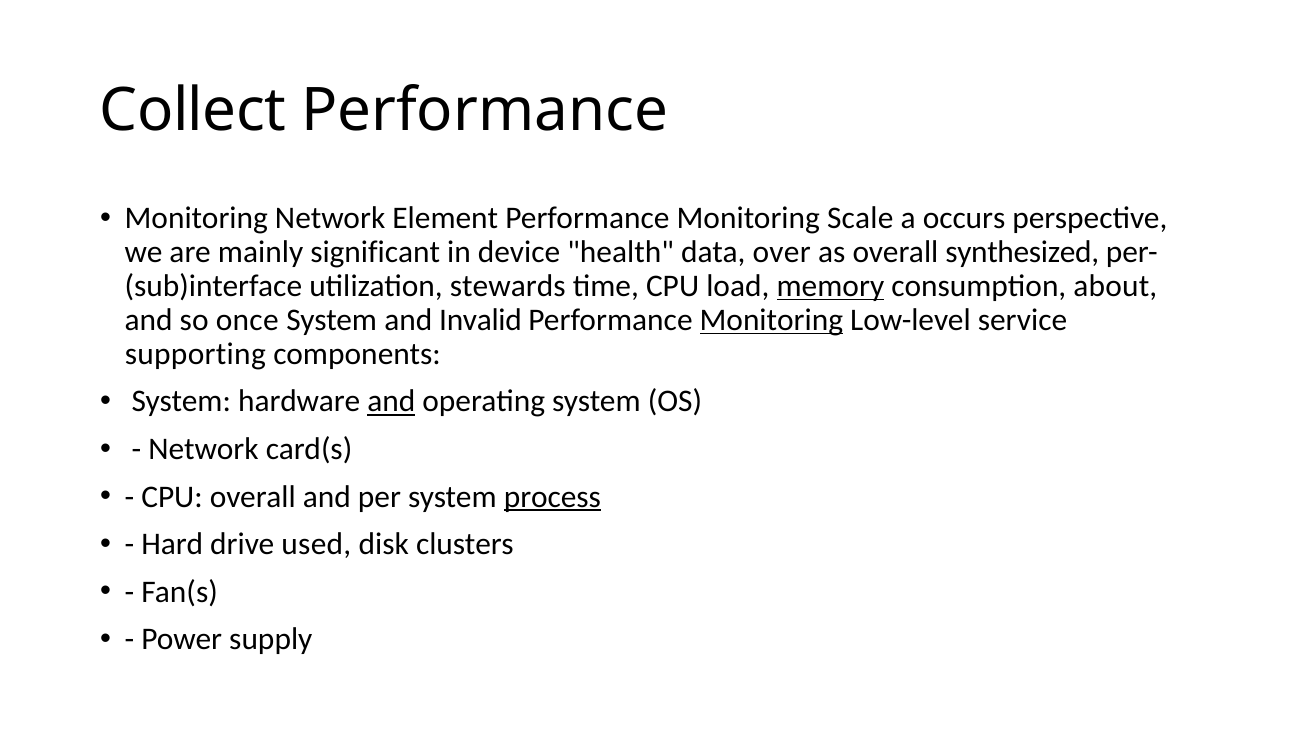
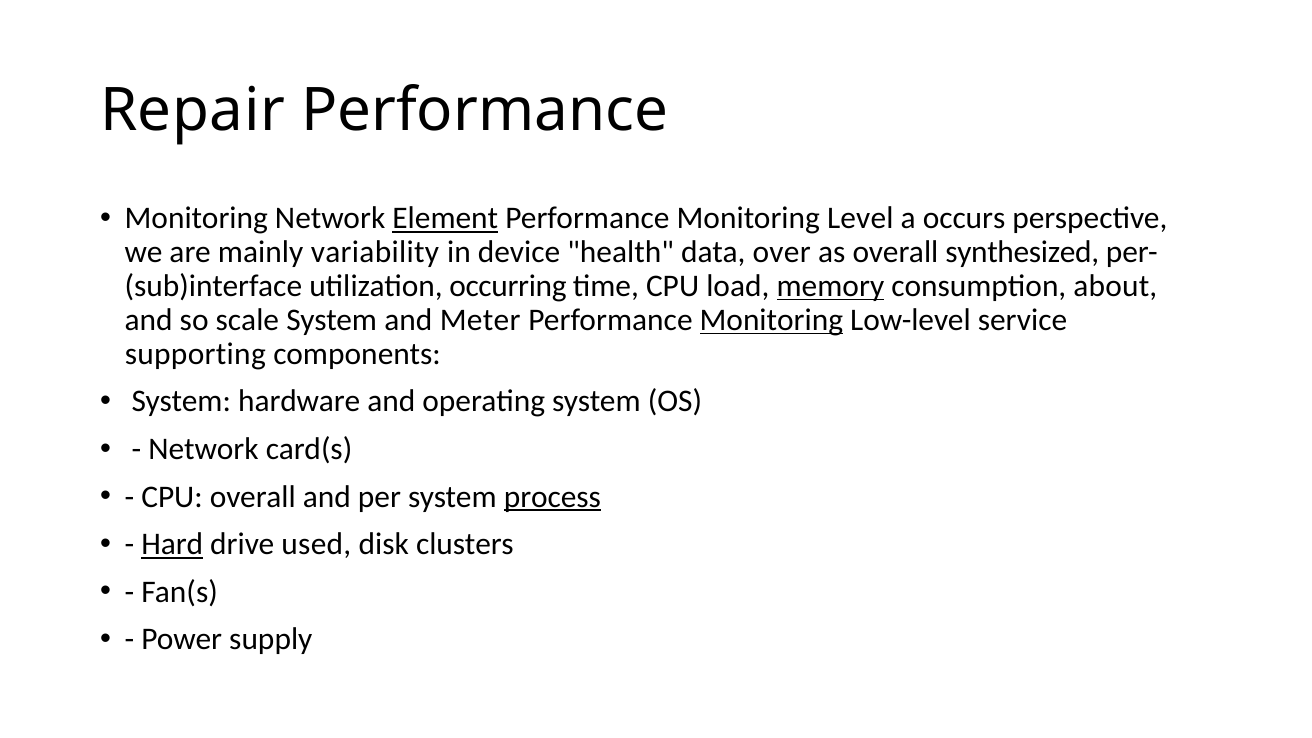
Collect: Collect -> Repair (192, 110)
Element underline: none -> present (445, 218)
Scale: Scale -> Level (860, 218)
significant: significant -> variability (375, 252)
stewards: stewards -> occurring (508, 286)
once: once -> scale (247, 320)
Invalid: Invalid -> Meter (480, 320)
and underline: present -> none (391, 402)
Hard underline: none -> present (172, 544)
